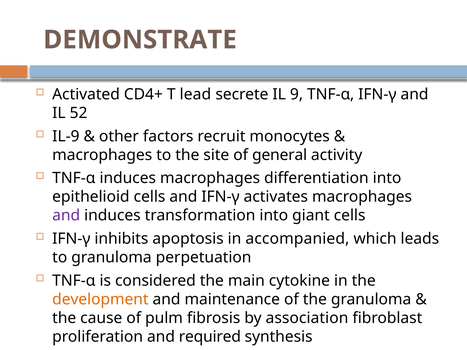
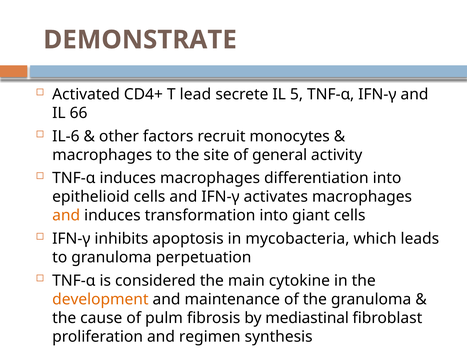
9: 9 -> 5 (296, 94)
52: 52 -> 66 (79, 113)
IL-9: IL-9 -> IL-6 (66, 136)
and colour: purple -> orange (66, 216)
accompanied: accompanied -> mycobacteria (297, 239)
association: association -> mediastinal (307, 318)
required: required -> regimen (210, 337)
